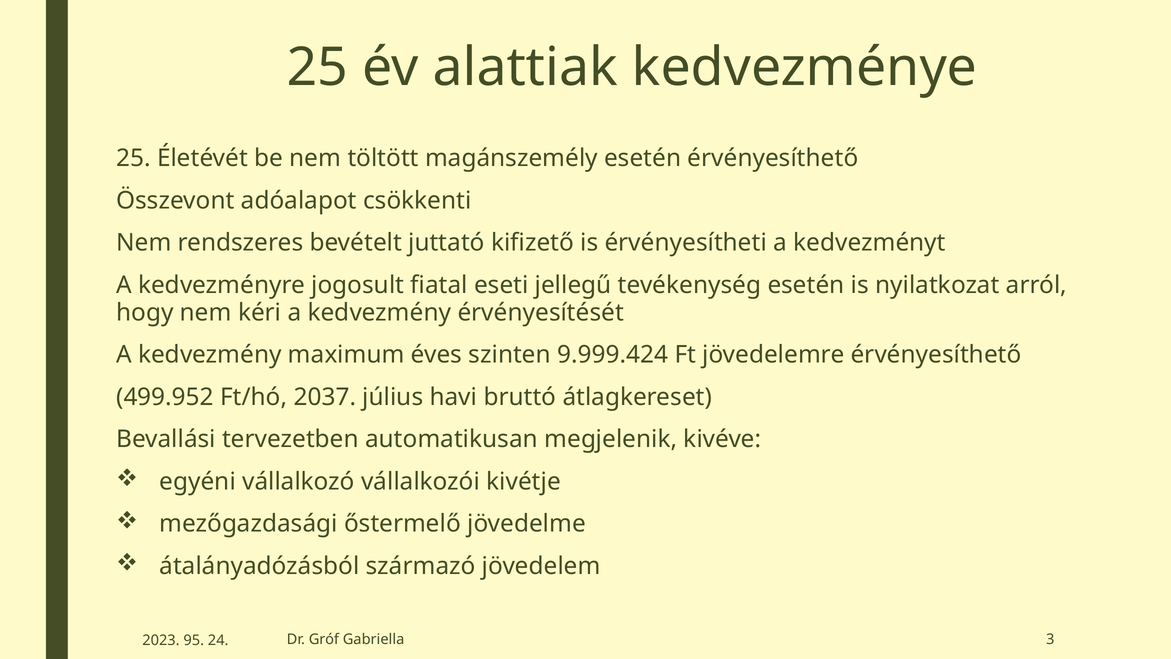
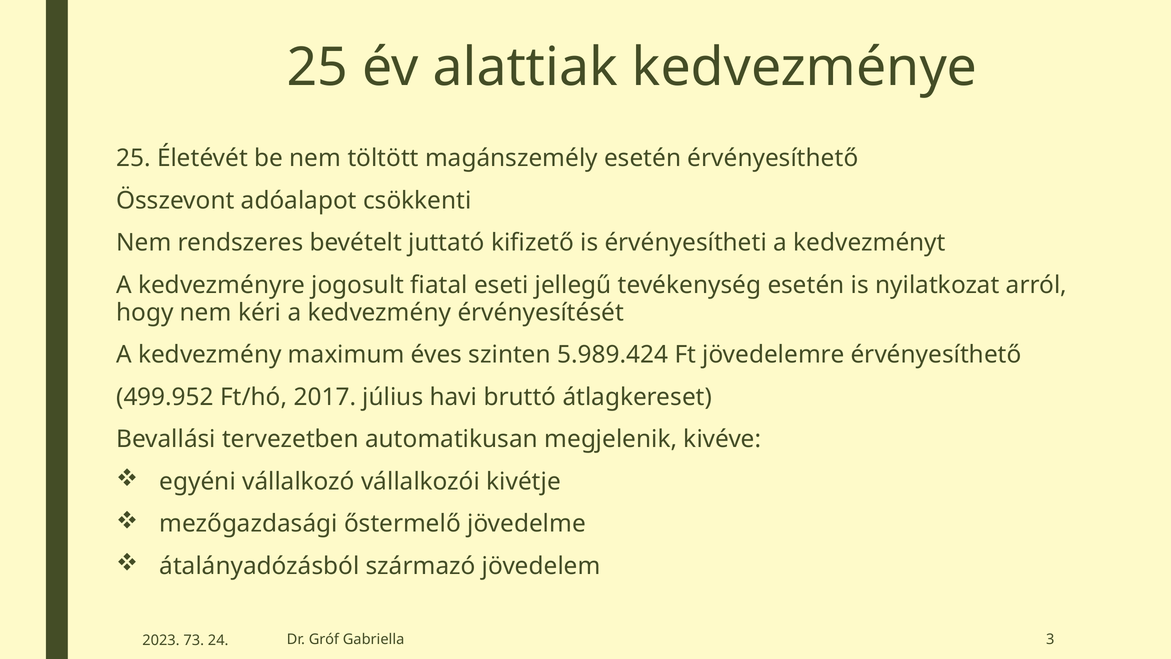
9.999.424: 9.999.424 -> 5.989.424 (613, 355)
2037: 2037 -> 2017 (325, 397)
95: 95 -> 73 (194, 640)
